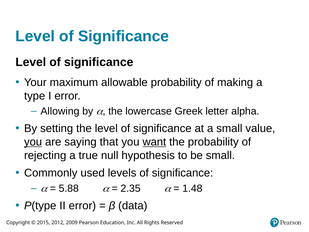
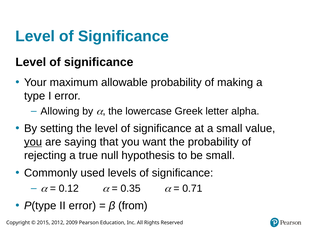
want underline: present -> none (154, 142)
5.88: 5.88 -> 0.12 (69, 188)
2.35: 2.35 -> 0.35 (131, 188)
1.48: 1.48 -> 0.71 (192, 188)
data: data -> from (133, 205)
